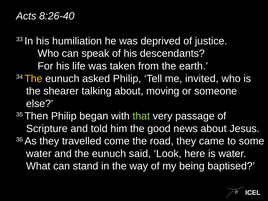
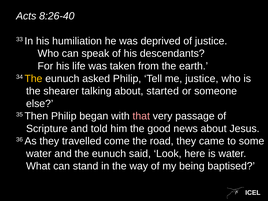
me invited: invited -> justice (202, 79)
moving: moving -> started (163, 91)
that colour: light green -> pink (141, 116)
